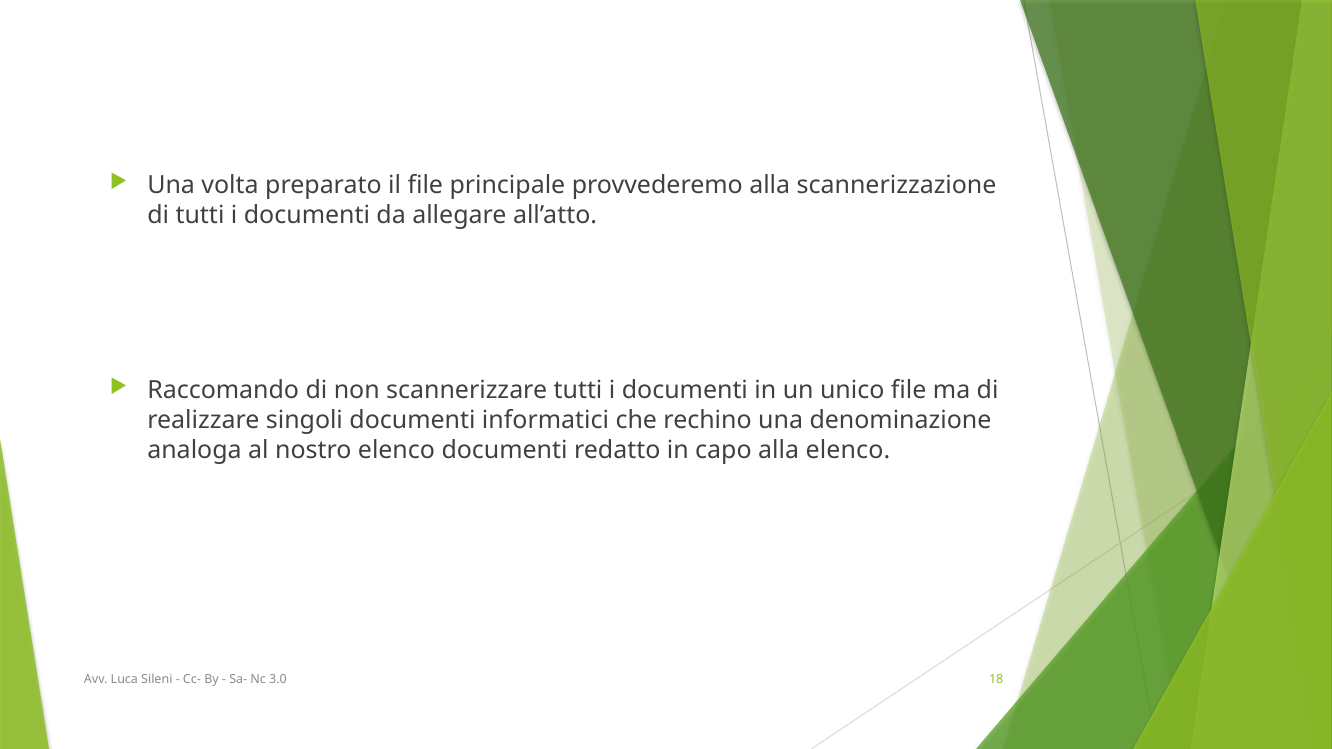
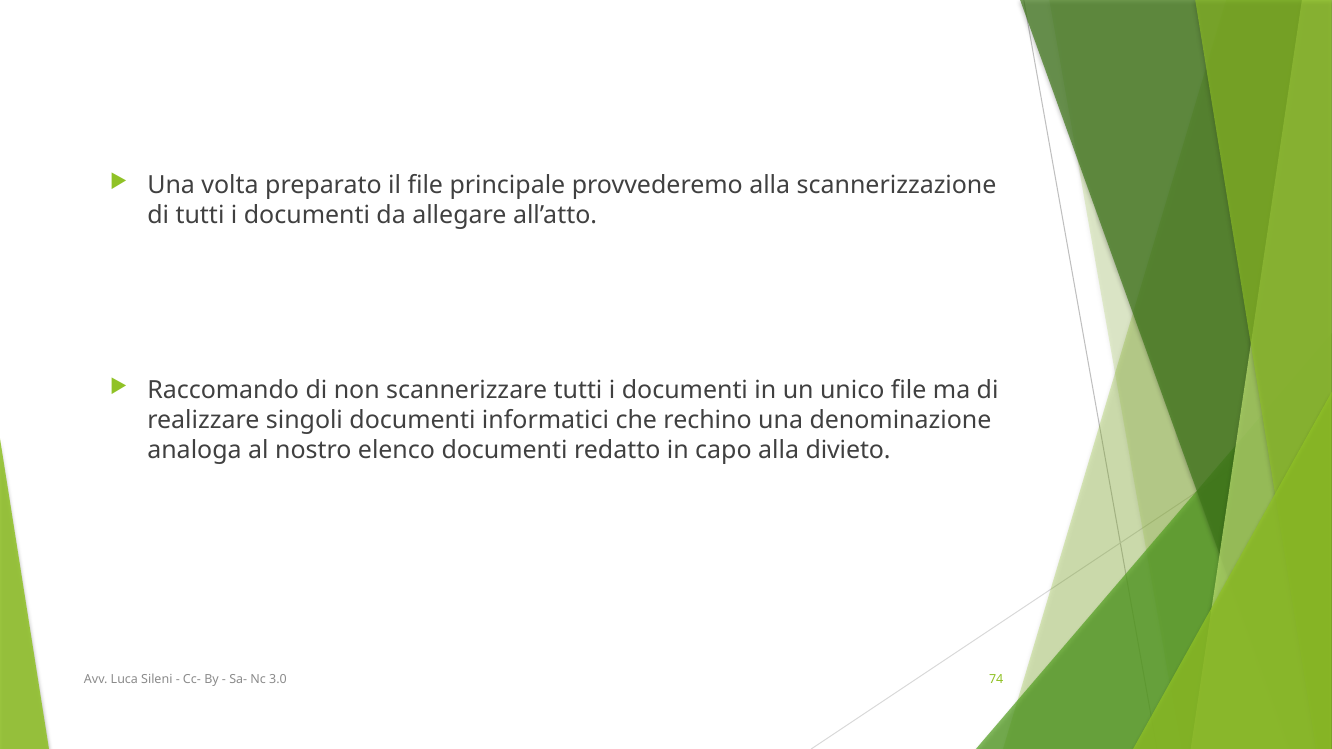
alla elenco: elenco -> divieto (848, 451)
18: 18 -> 74 (996, 680)
